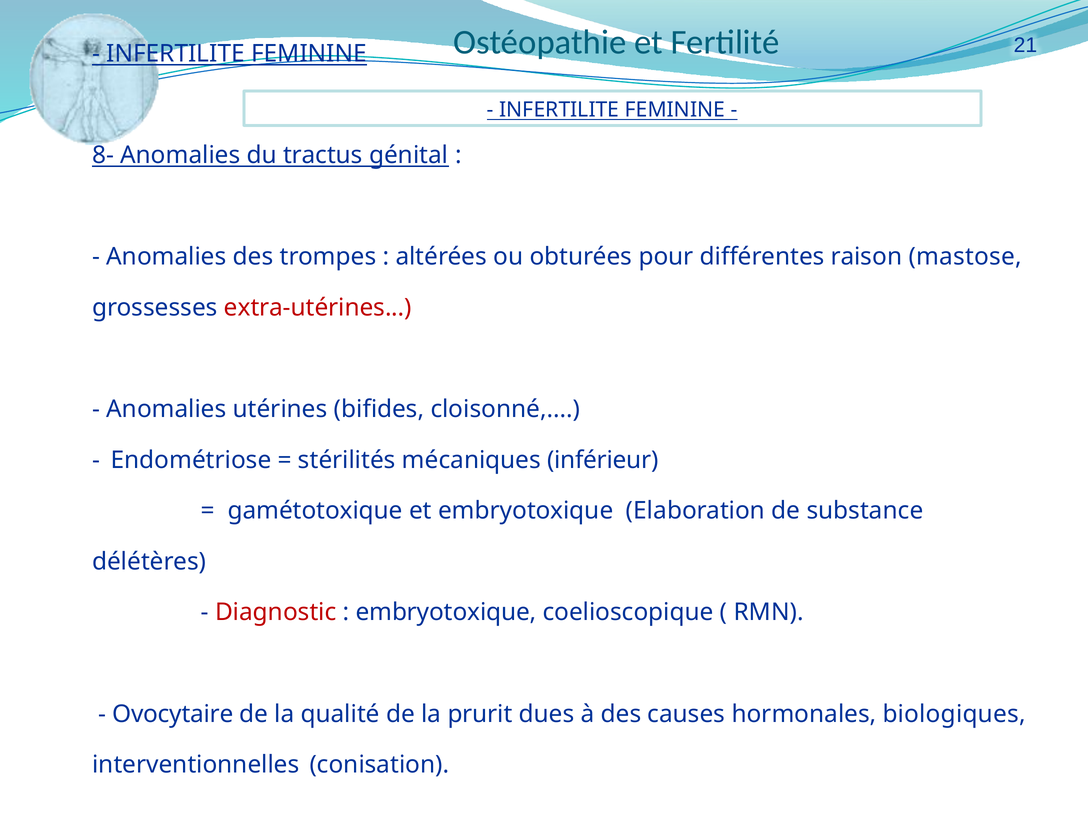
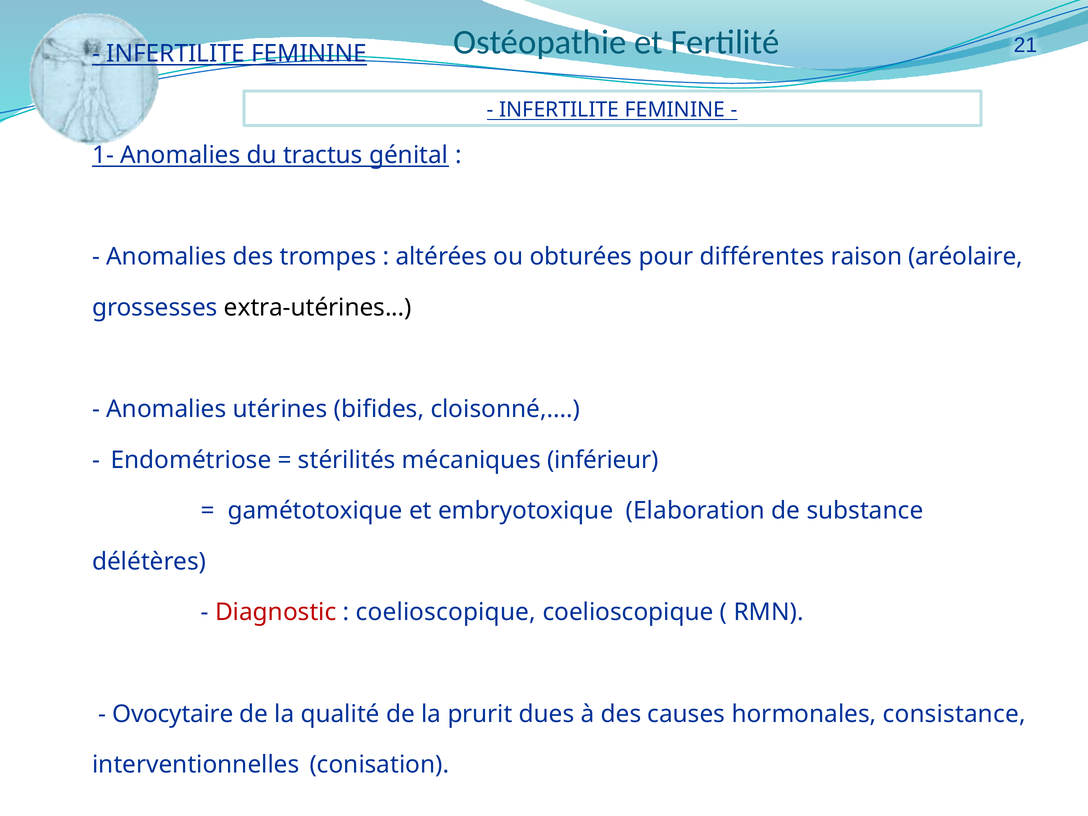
8-: 8- -> 1- (103, 155)
mastose: mastose -> aréolaire (966, 257)
extra-utérines colour: red -> black (318, 308)
embryotoxique: embryotoxique -> coelioscopique (446, 612)
biologiques: biologiques -> consistance (954, 714)
